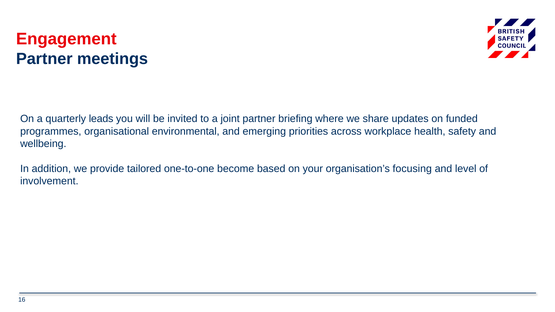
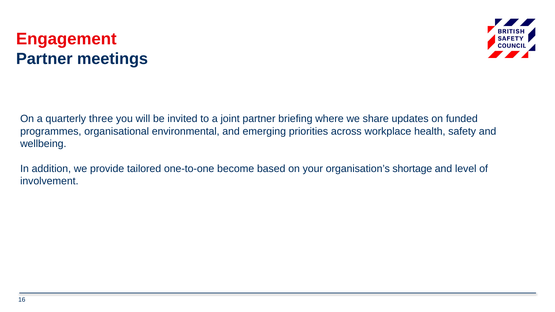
leads: leads -> three (101, 119)
focusing: focusing -> shortage (412, 169)
